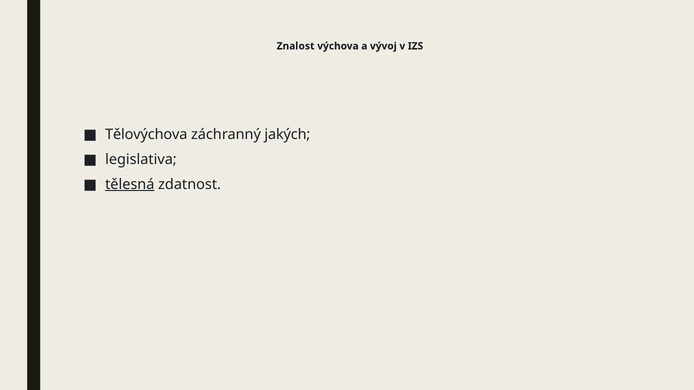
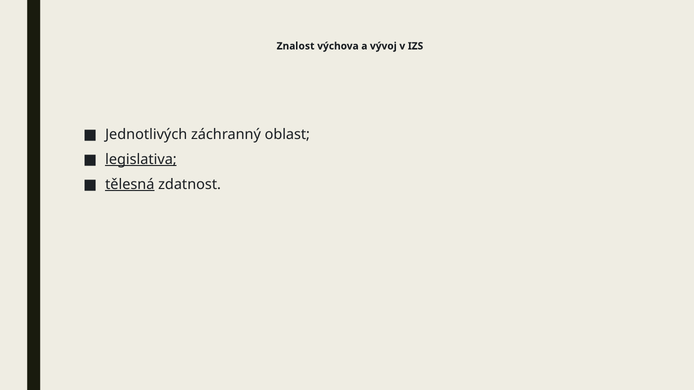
Tělovýchova: Tělovýchova -> Jednotlivých (146, 135)
jakých: jakých -> oblast (287, 135)
legislativa underline: none -> present (141, 160)
